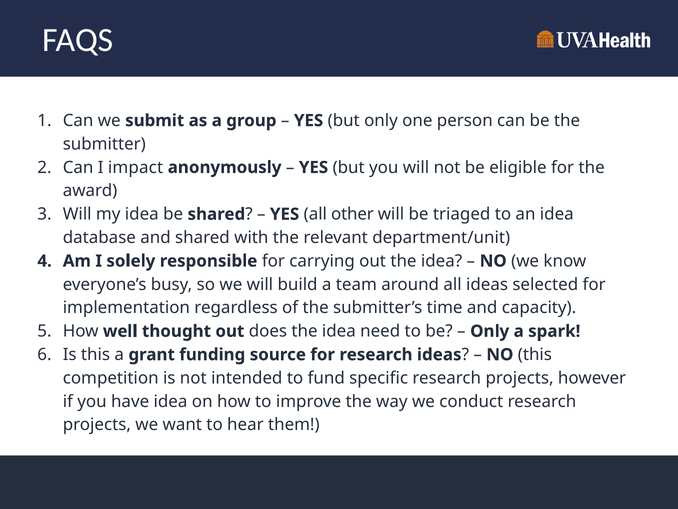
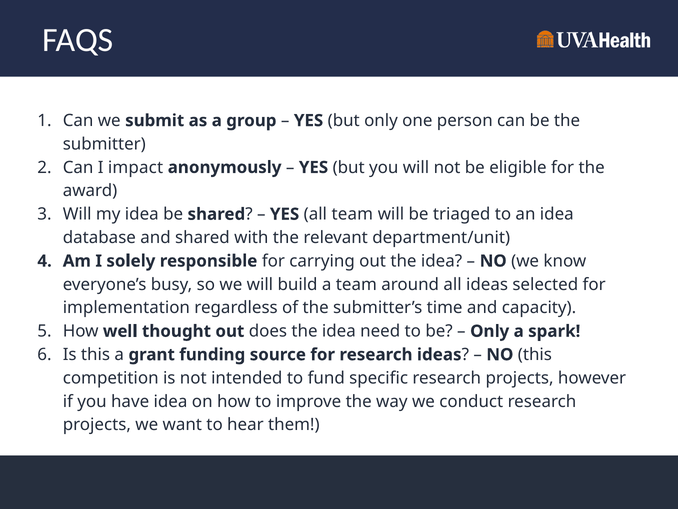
all other: other -> team (352, 214)
